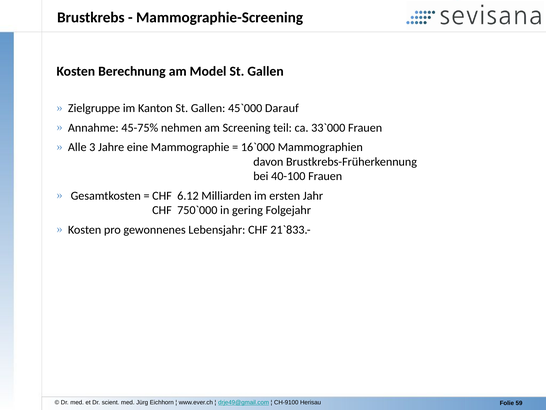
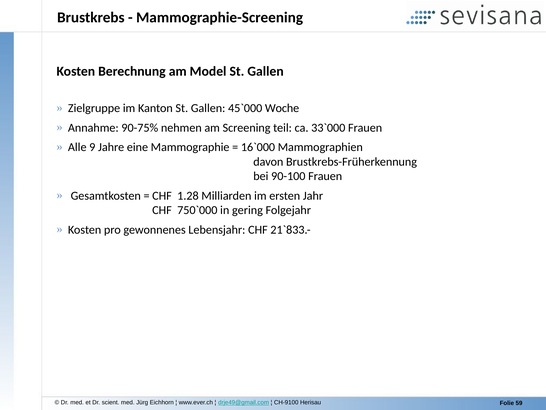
Darauf: Darauf -> Woche (282, 108)
45-75%: 45-75% -> 90-75% (140, 128)
3: 3 -> 9 (92, 147)
40-100: 40-100 -> 90-100 (288, 176)
6.12: 6.12 -> 1.28 (188, 195)
